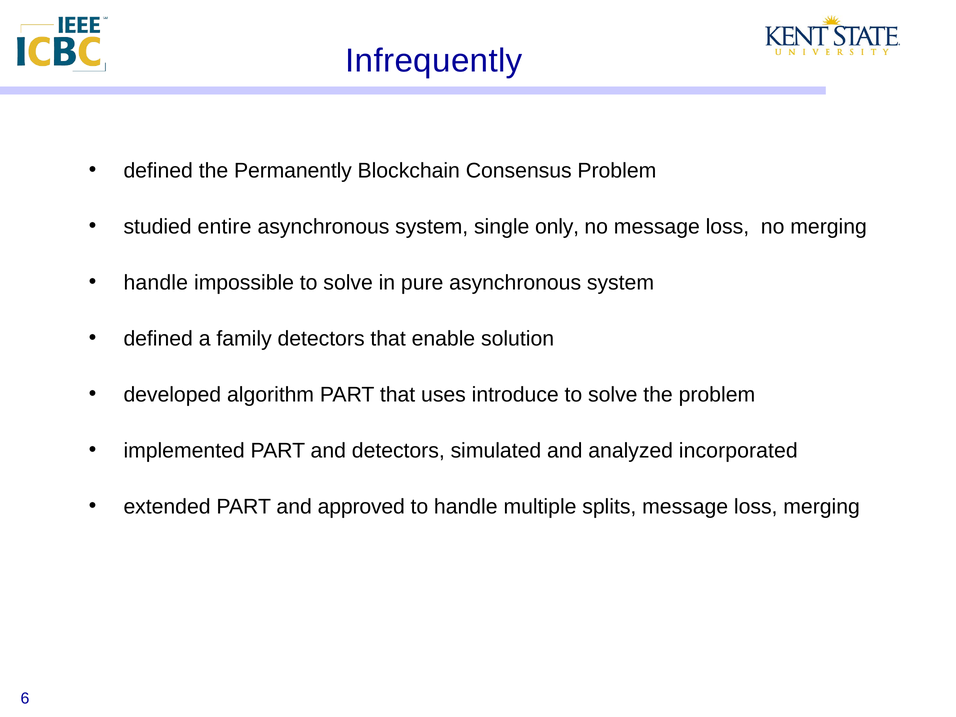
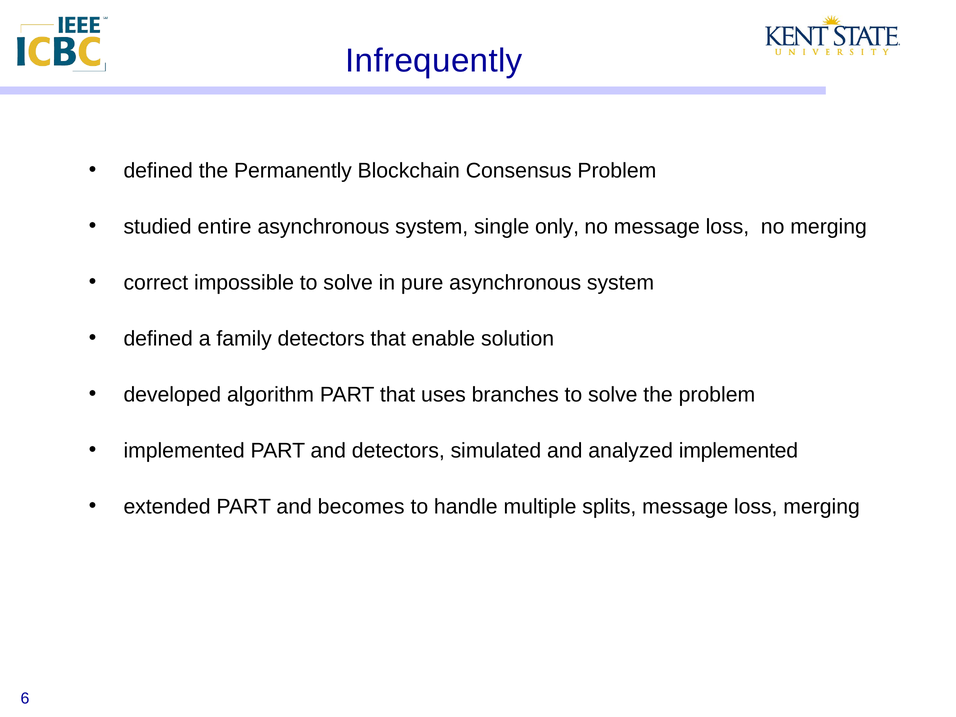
handle: handle -> correct (156, 283)
introduce: introduce -> branches (515, 395)
analyzed incorporated: incorporated -> implemented (738, 451)
approved: approved -> becomes (361, 507)
